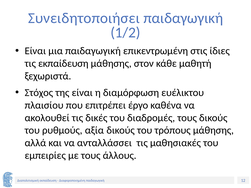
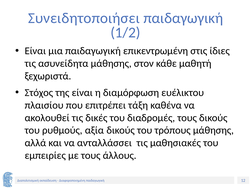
τις εκπαίδευση: εκπαίδευση -> ασυνείδητα (63, 64)
έργο: έργο -> τάξη (138, 105)
